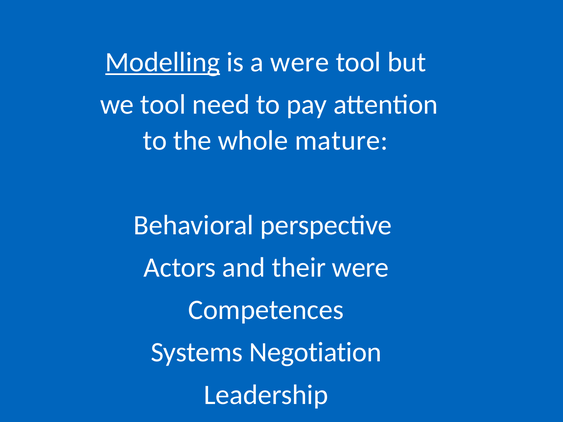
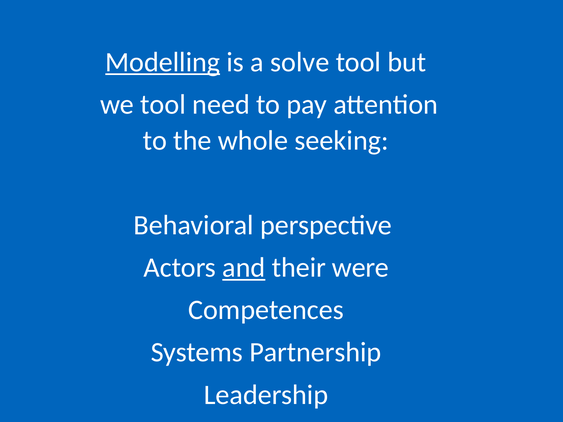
a were: were -> solve (300, 62)
mature: mature -> seeking (342, 141)
and underline: none -> present (244, 268)
Negotiation: Negotiation -> Partnership (315, 353)
